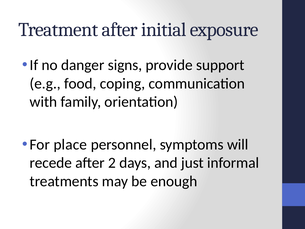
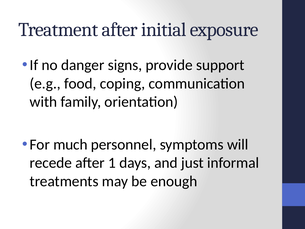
place: place -> much (70, 144)
2: 2 -> 1 (112, 163)
